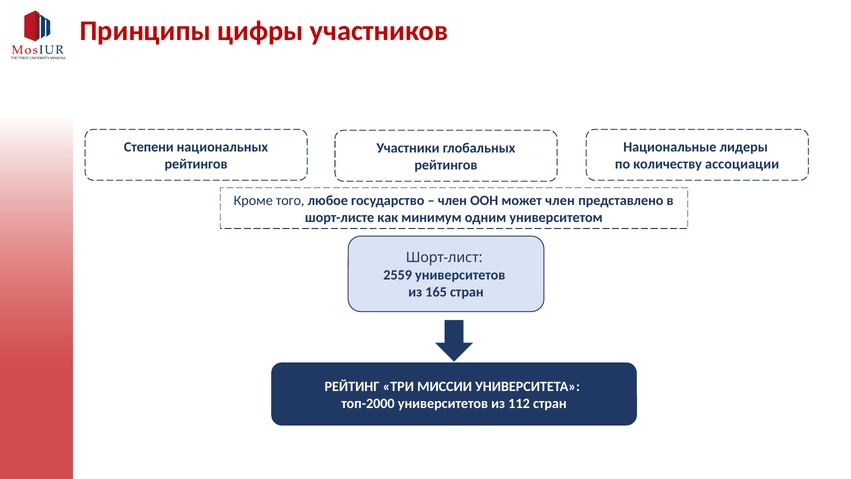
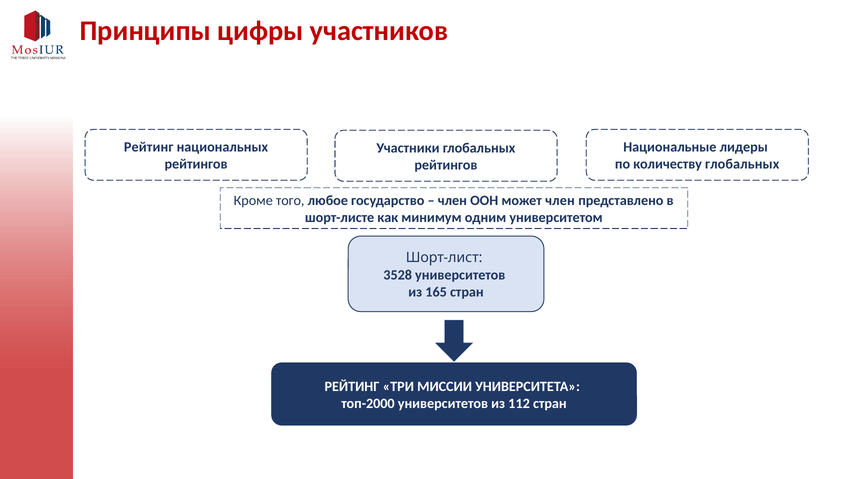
Степени: Степени -> Рейтинг (149, 147)
количеству ассоциации: ассоциации -> глобальных (742, 164)
2559: 2559 -> 3528 (398, 275)
